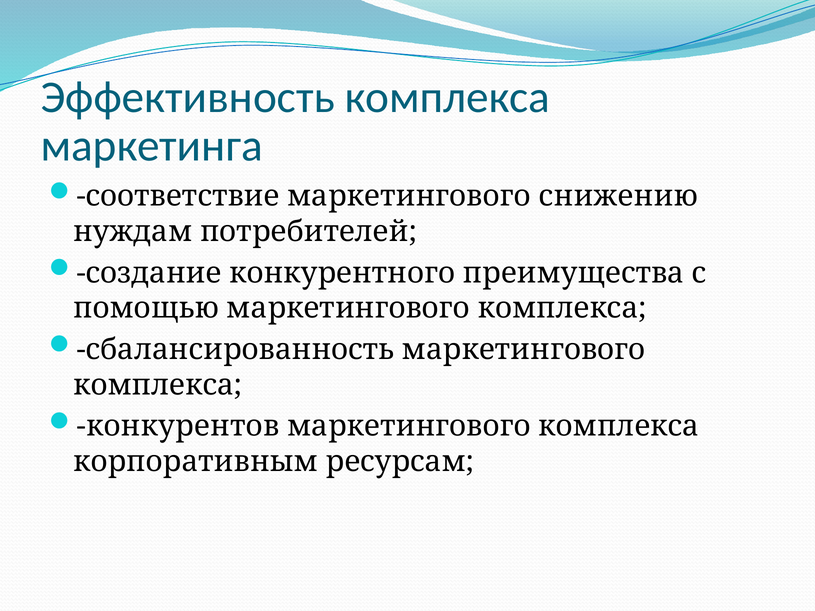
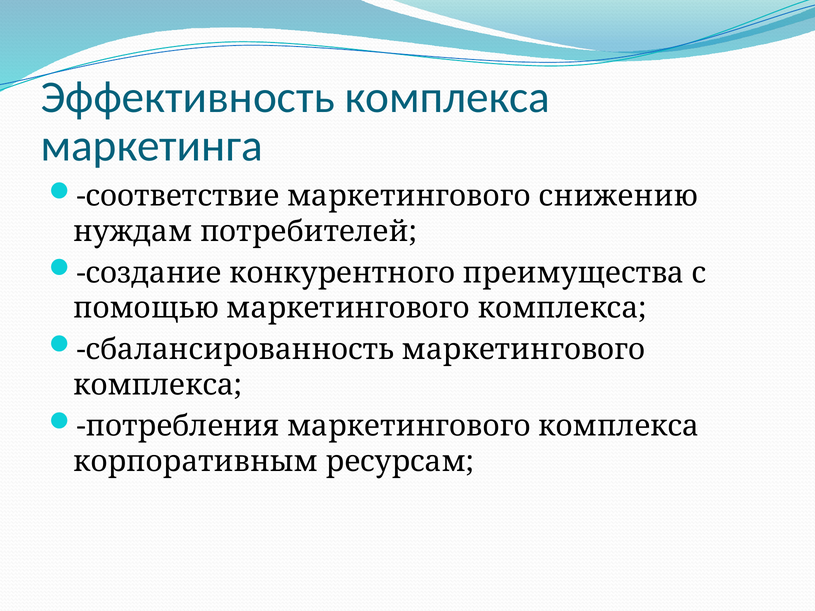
конкурентов: конкурентов -> потребления (178, 426)
